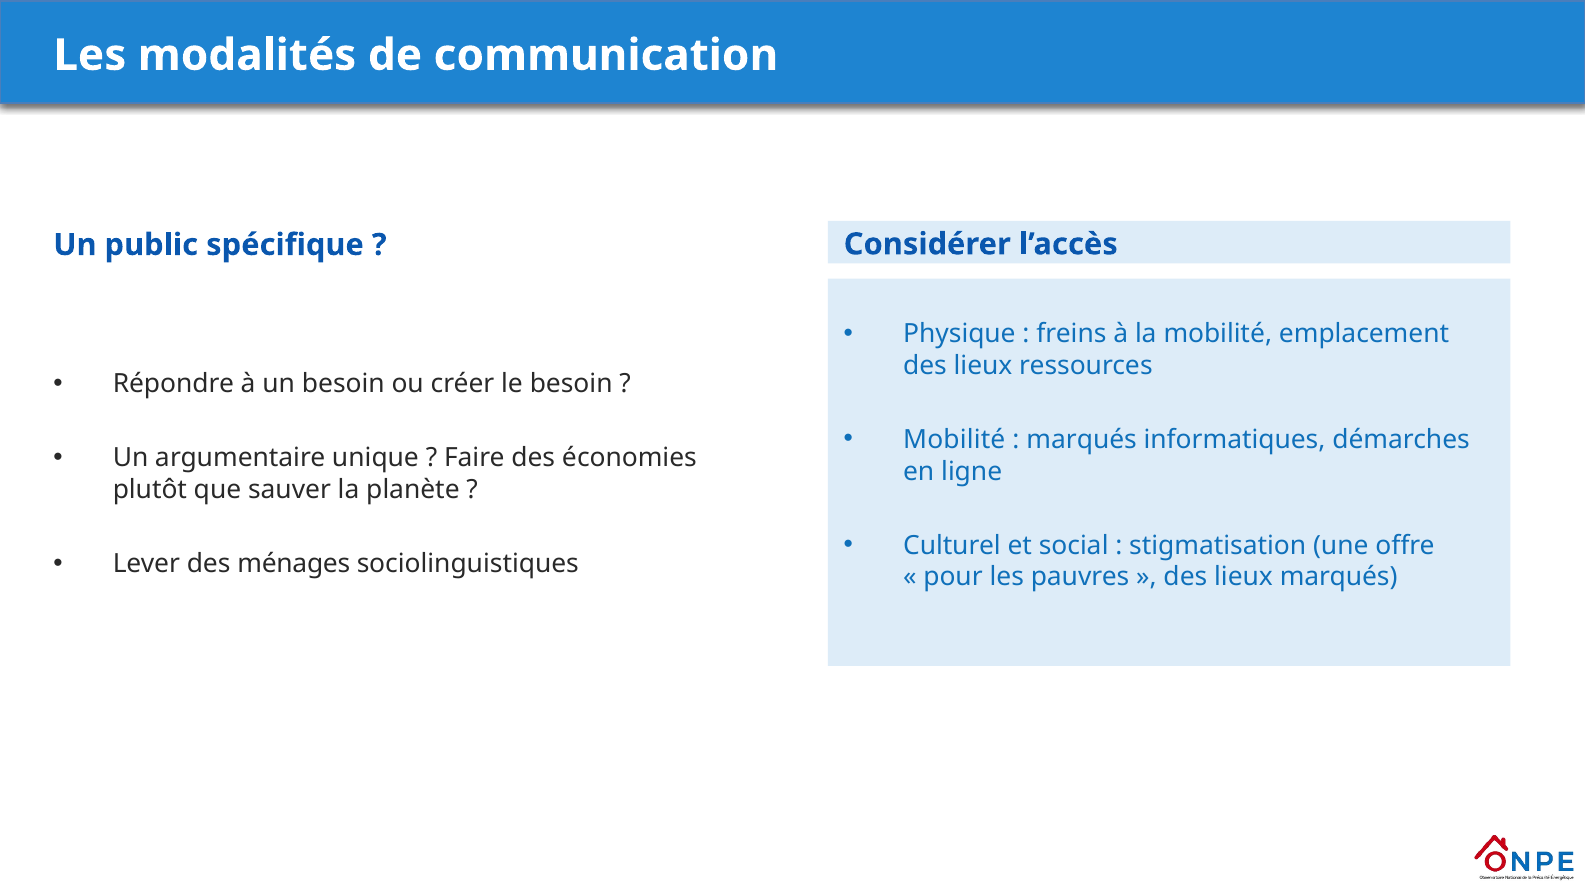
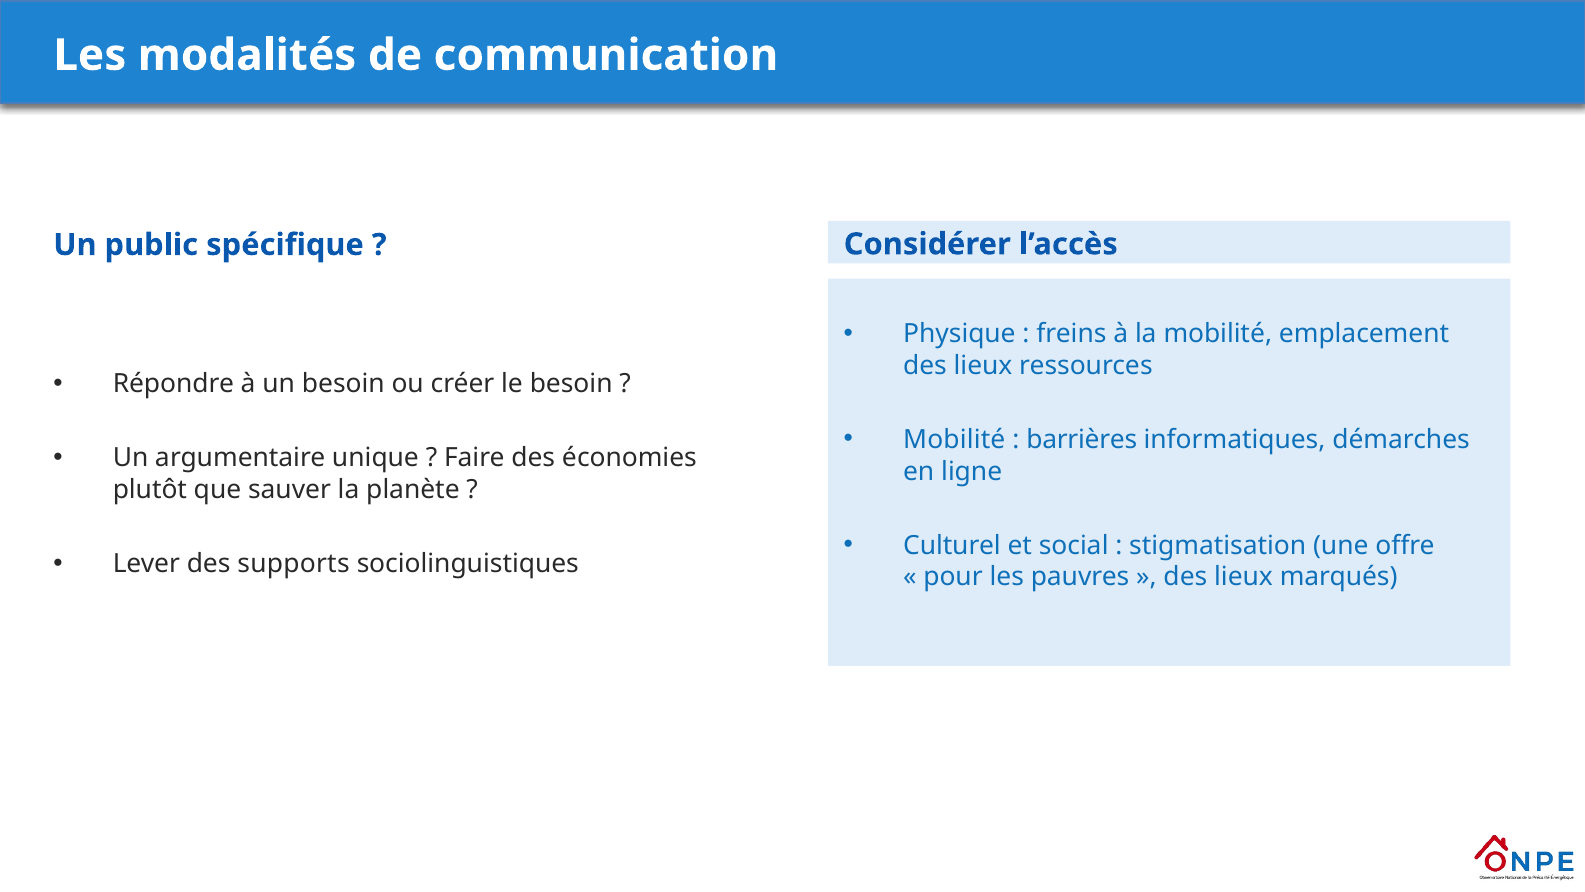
marqués: marqués -> barrières (1082, 439)
ménages: ménages -> supports (294, 564)
